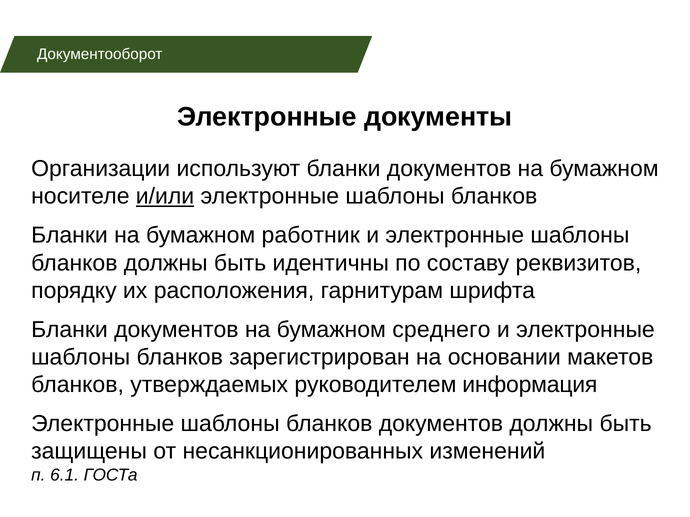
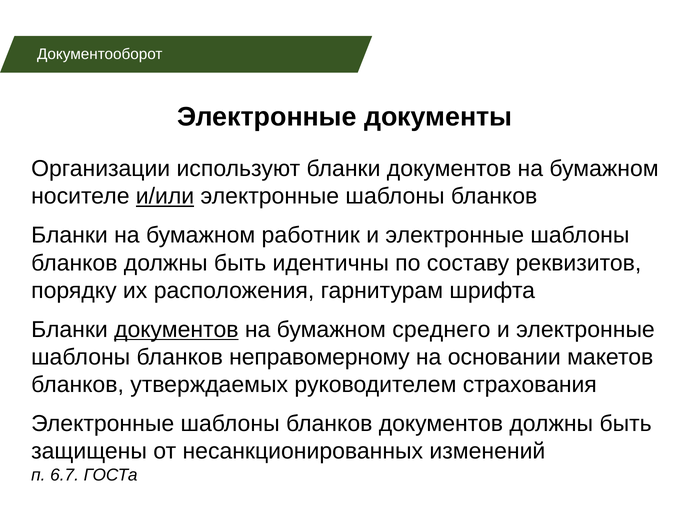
документов underline: none -> present (176, 330)
зарегистрирован: зарегистрирован -> неправомерному (319, 357)
информация: информация -> страхования (530, 385)
6.1: 6.1 -> 6.7 (65, 476)
